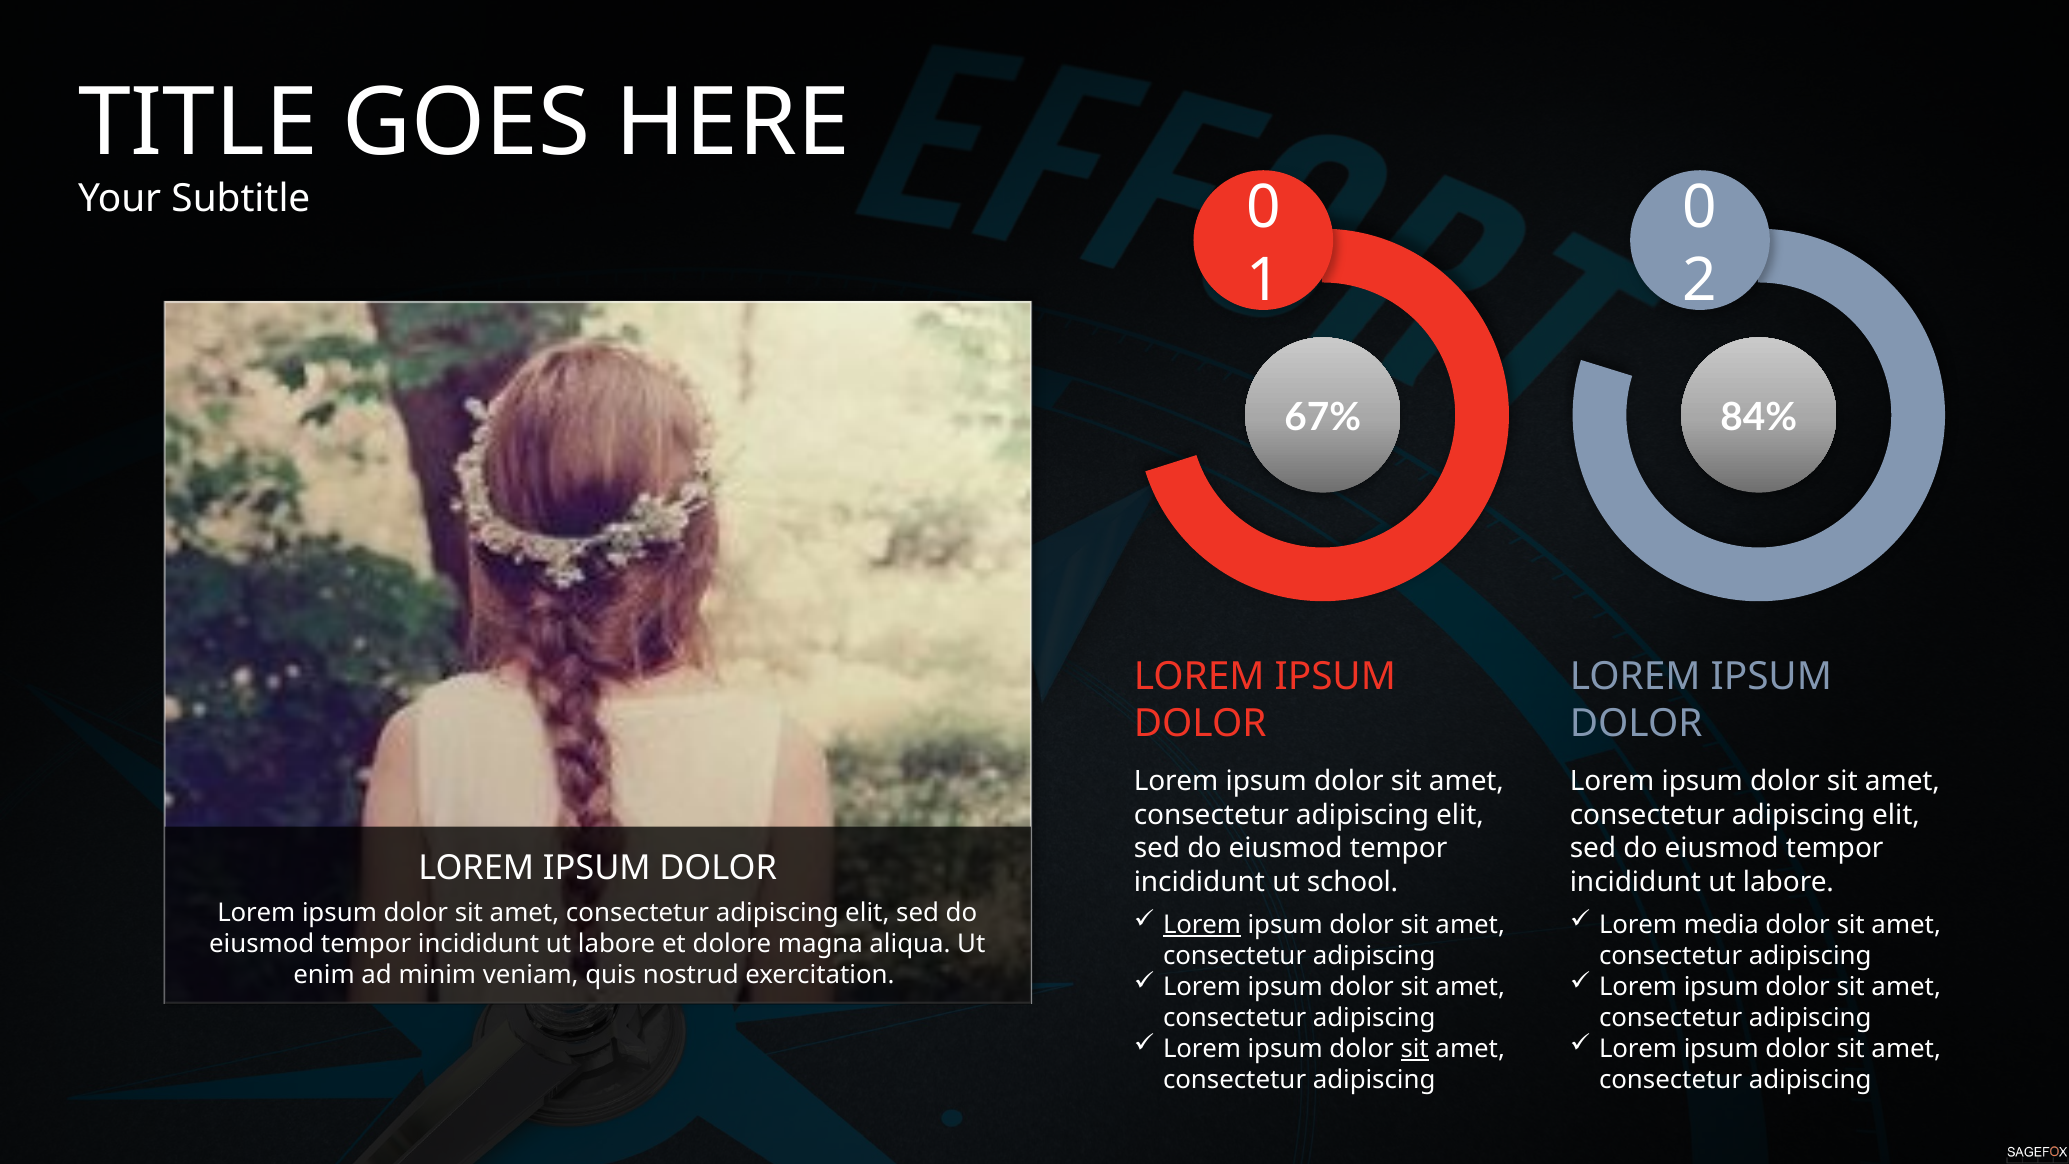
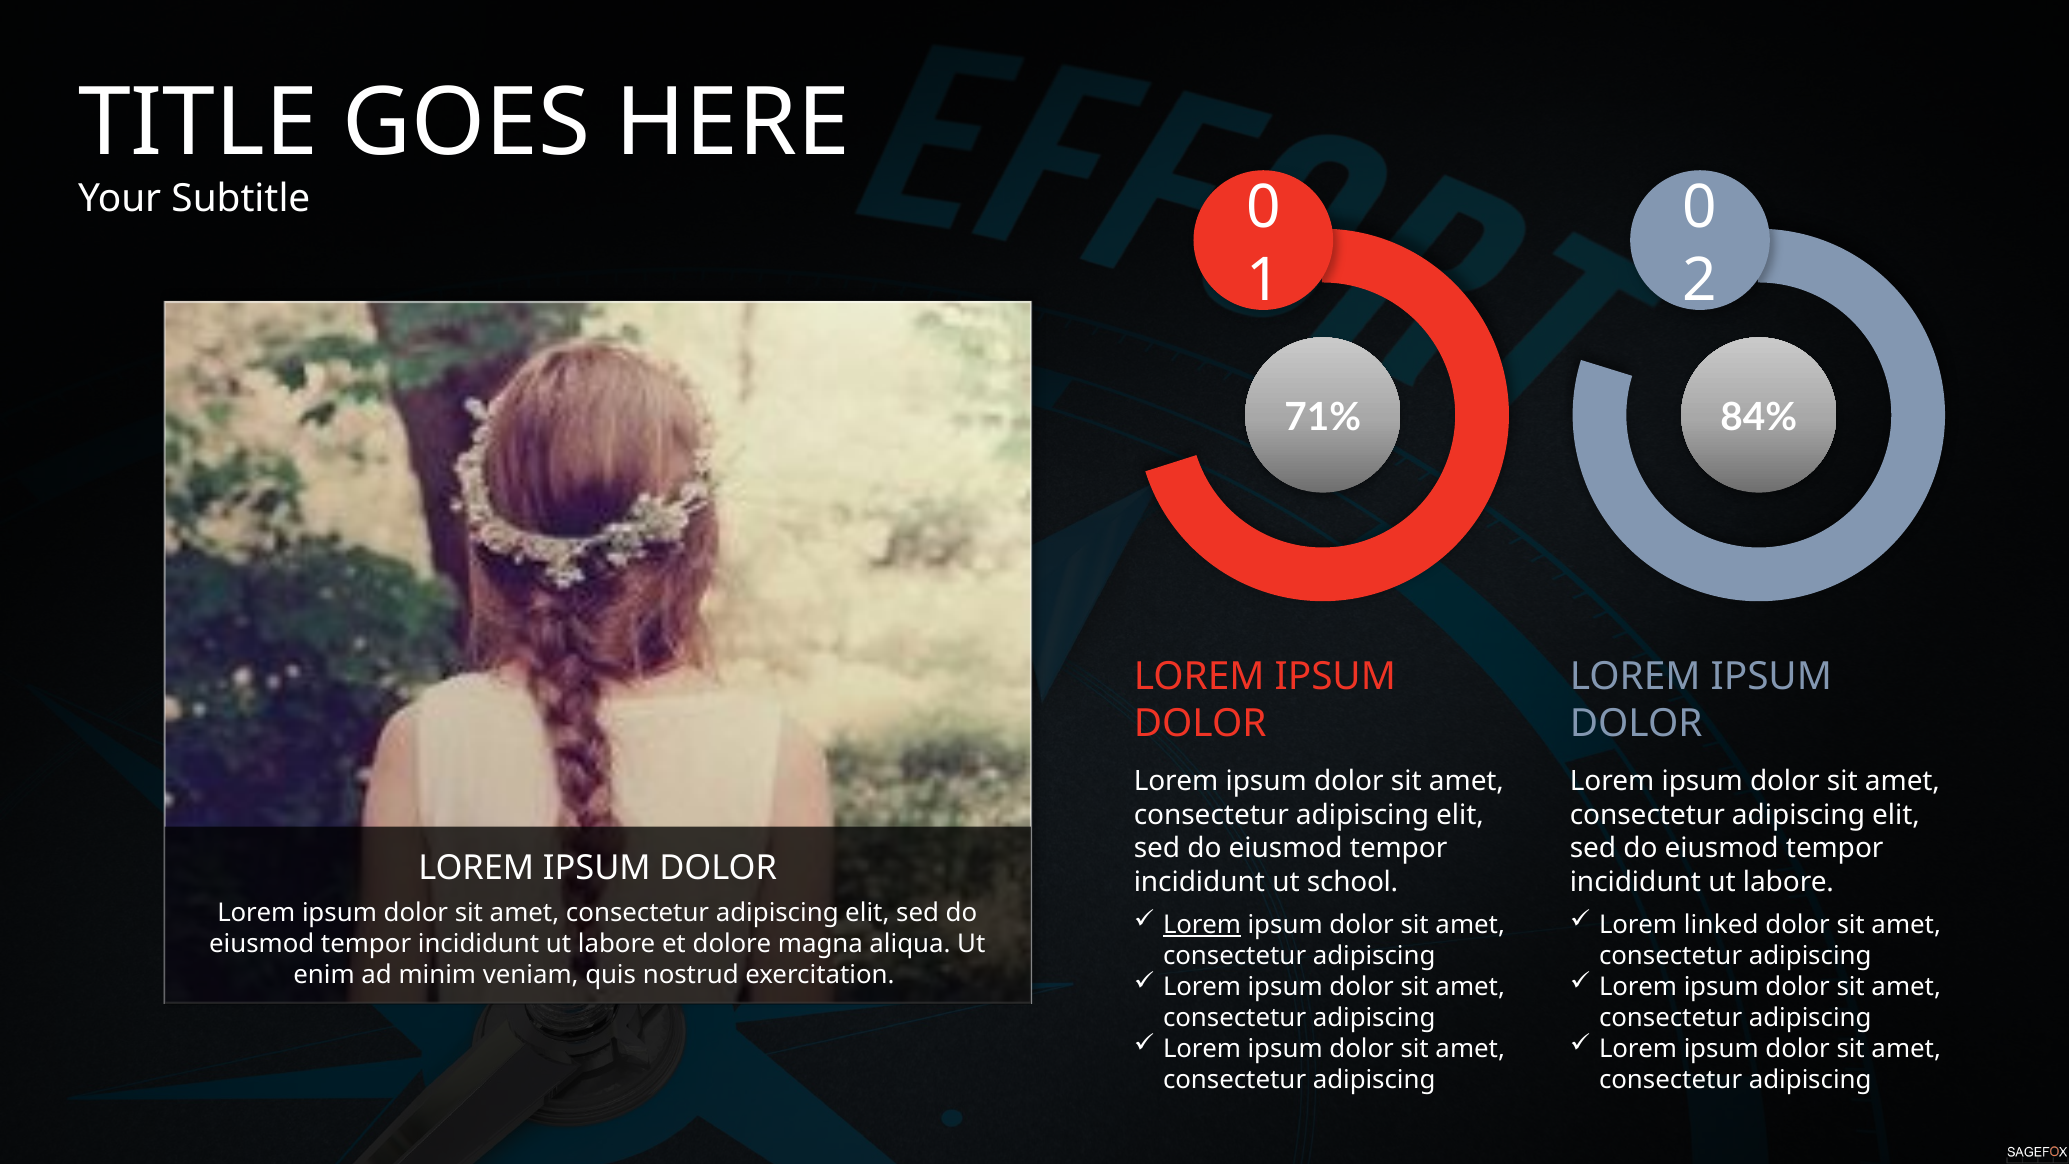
67%: 67% -> 71% (1323, 418)
media: media -> linked (1721, 924)
sit underline: present -> none (1415, 1049)
